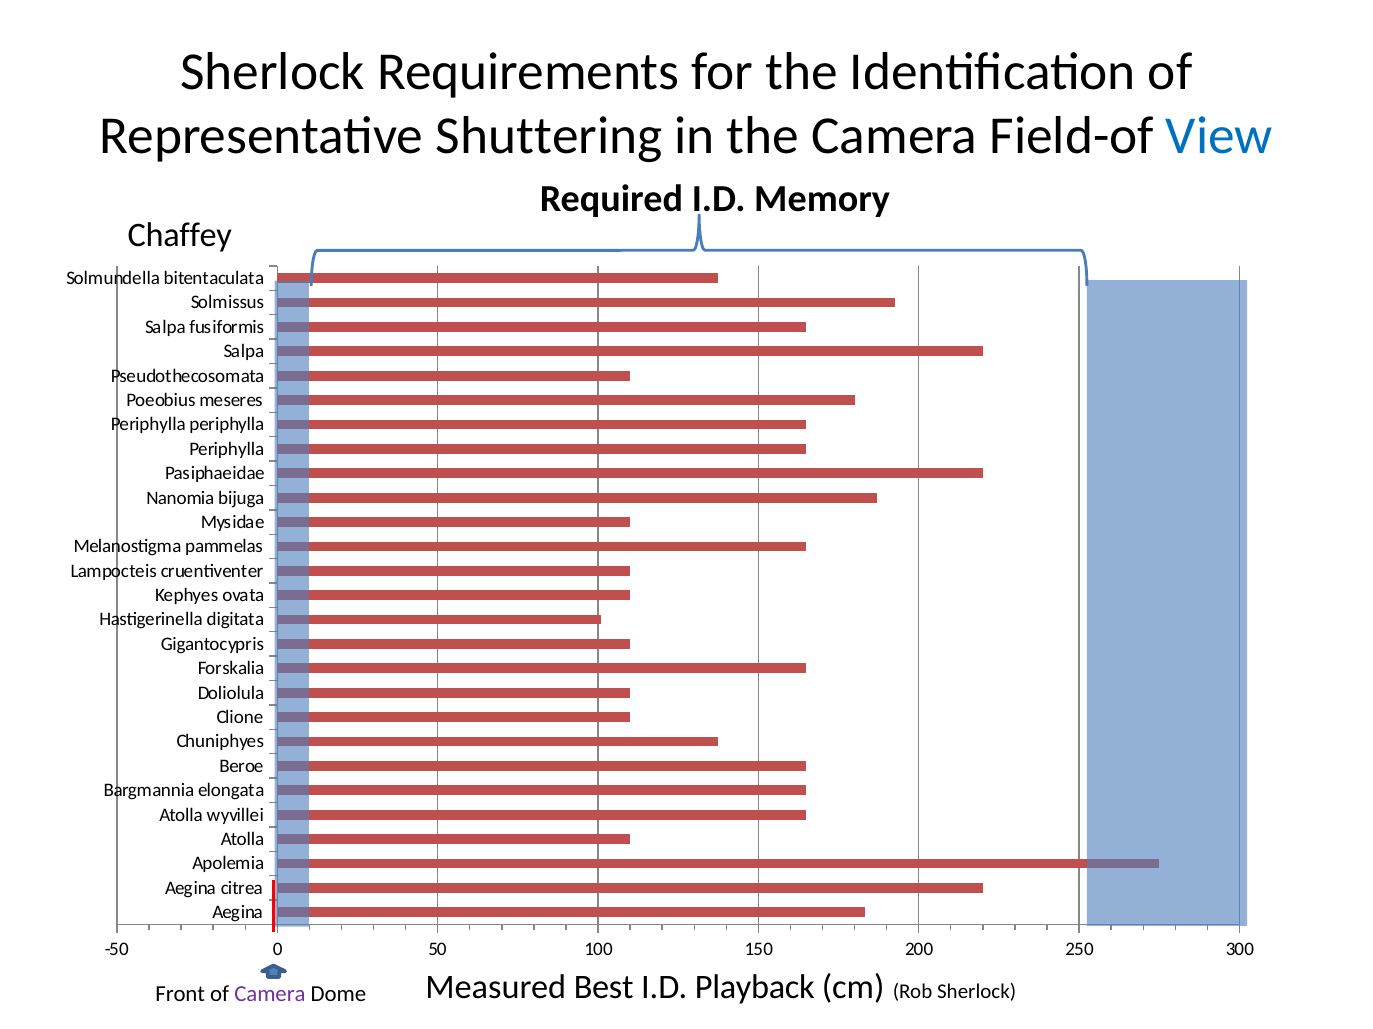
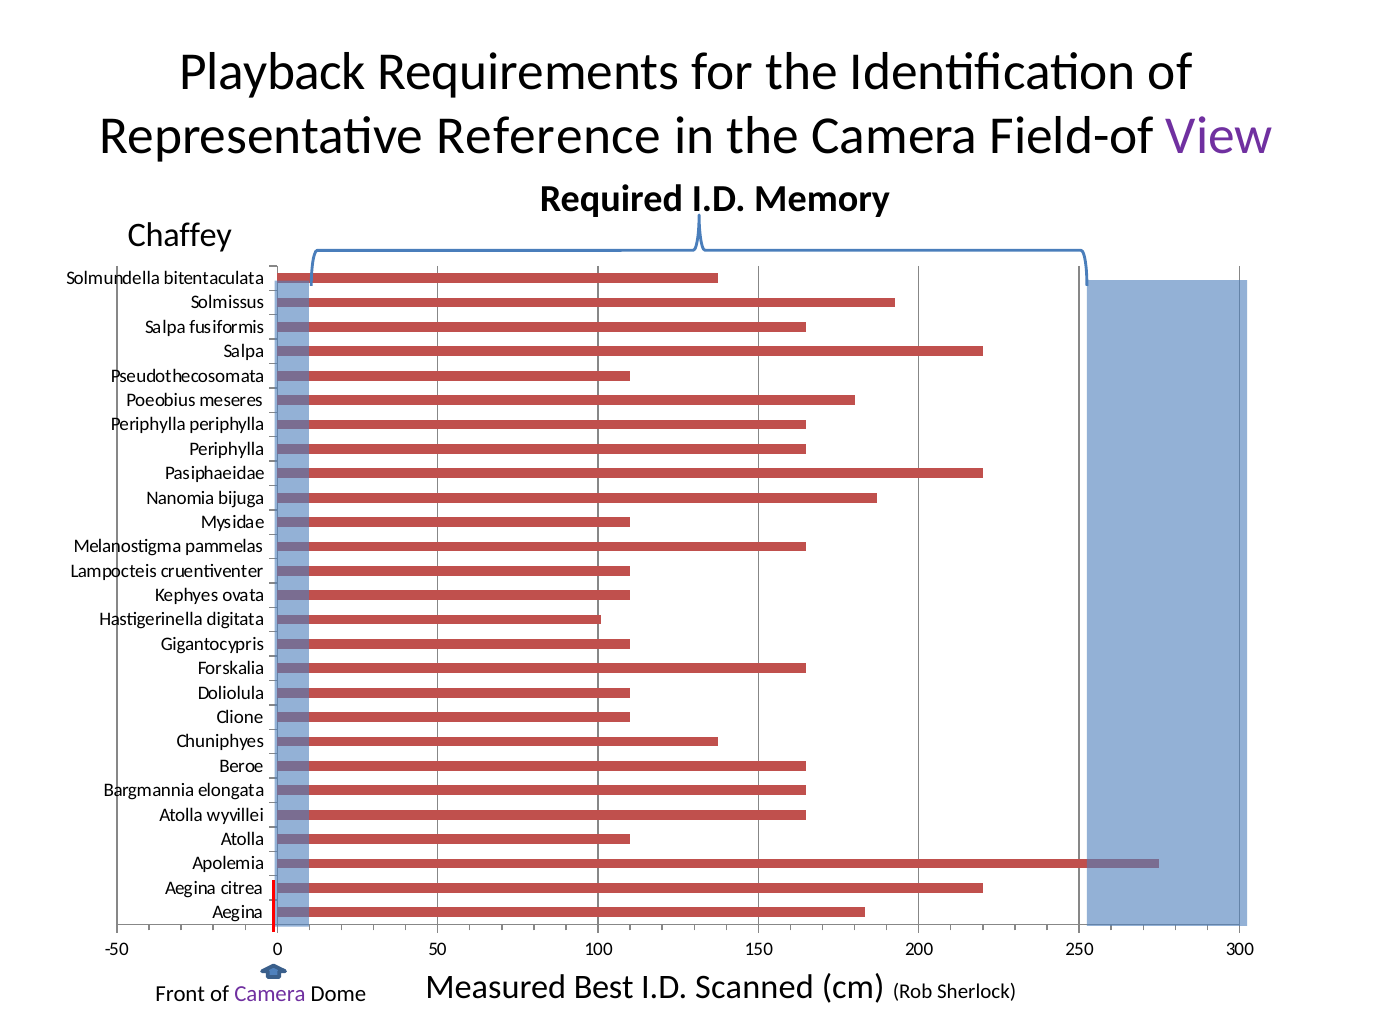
Sherlock: Sherlock -> Playback (273, 72)
Shuttering: Shuttering -> Reference (549, 136)
View colour: blue -> purple (1219, 136)
Playback: Playback -> Scanned (755, 988)
